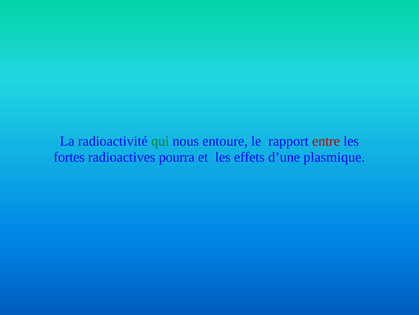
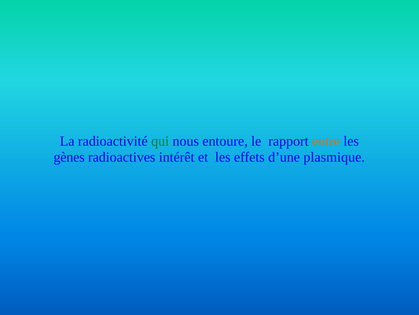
entre colour: red -> orange (326, 141)
fortes: fortes -> gènes (69, 157)
pourra: pourra -> intérêt (177, 157)
